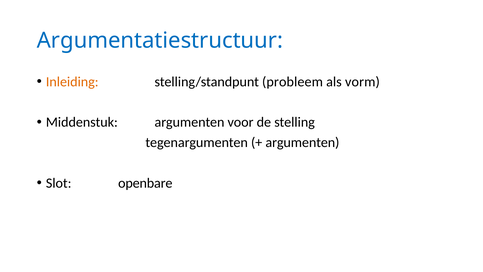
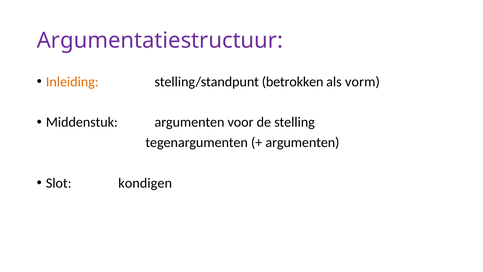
Argumentatiestructuur colour: blue -> purple (160, 41)
probleem: probleem -> betrokken (293, 82)
openbare: openbare -> kondigen (145, 183)
